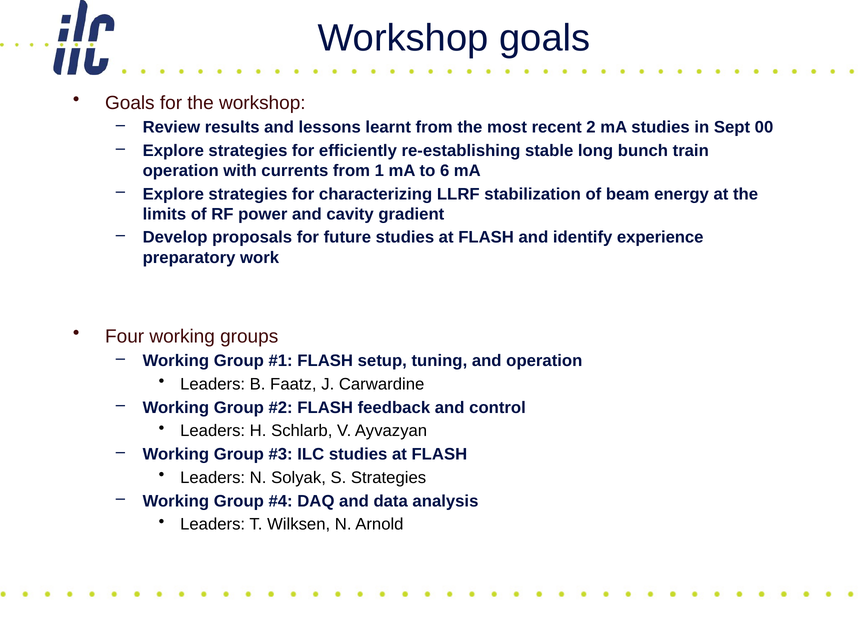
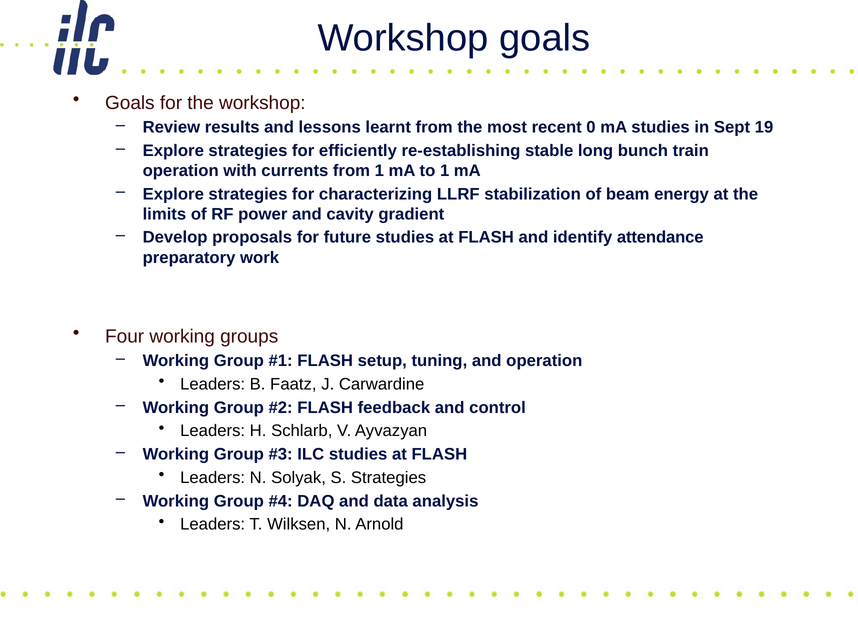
2: 2 -> 0 (591, 127)
00: 00 -> 19 (764, 127)
to 6: 6 -> 1 (445, 171)
experience: experience -> attendance (660, 238)
